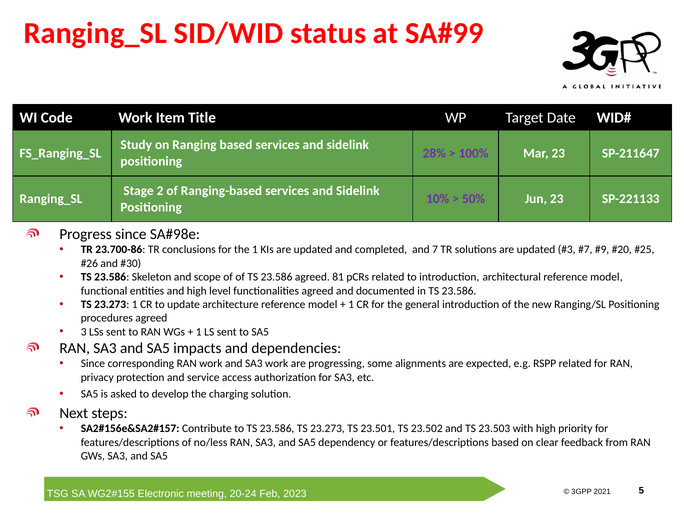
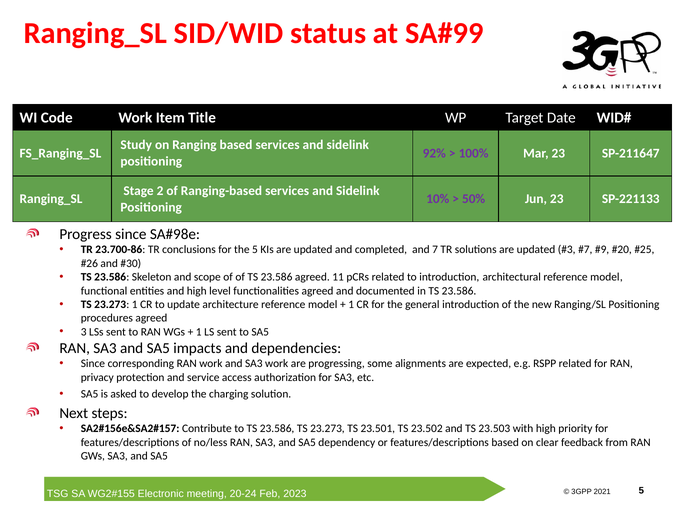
28%: 28% -> 92% (434, 153)
the 1: 1 -> 5 (255, 250)
81: 81 -> 11 (338, 277)
